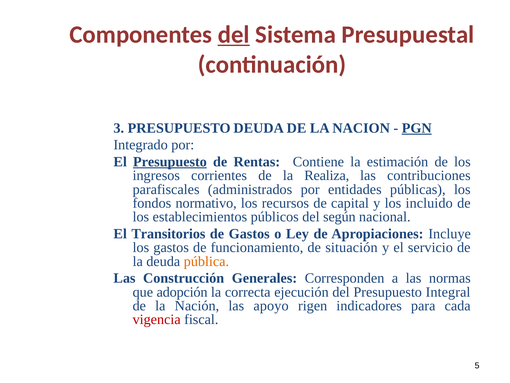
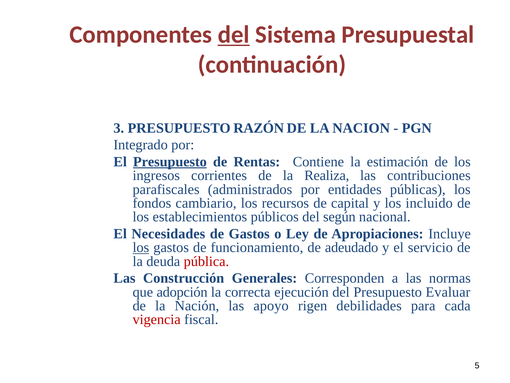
PRESUPUESTO DEUDA: DEUDA -> RAZÓN (259, 128)
PGN underline: present -> none (417, 128)
normativo: normativo -> cambiario (206, 203)
Transitorios: Transitorios -> Necesidades (168, 233)
los underline: none -> present (141, 247)
situación: situación -> adeudado (352, 247)
pública colour: orange -> red (206, 261)
Integral: Integral -> Evaluar (448, 292)
indicadores: indicadores -> debilidades (369, 305)
